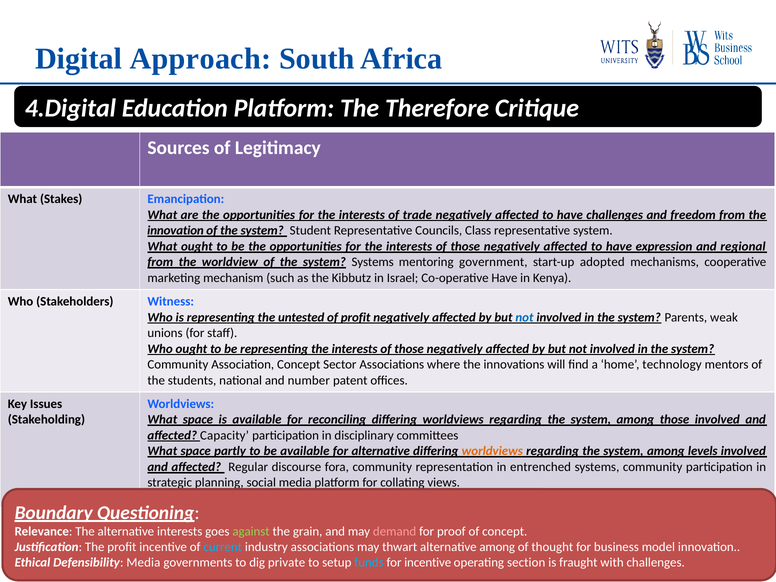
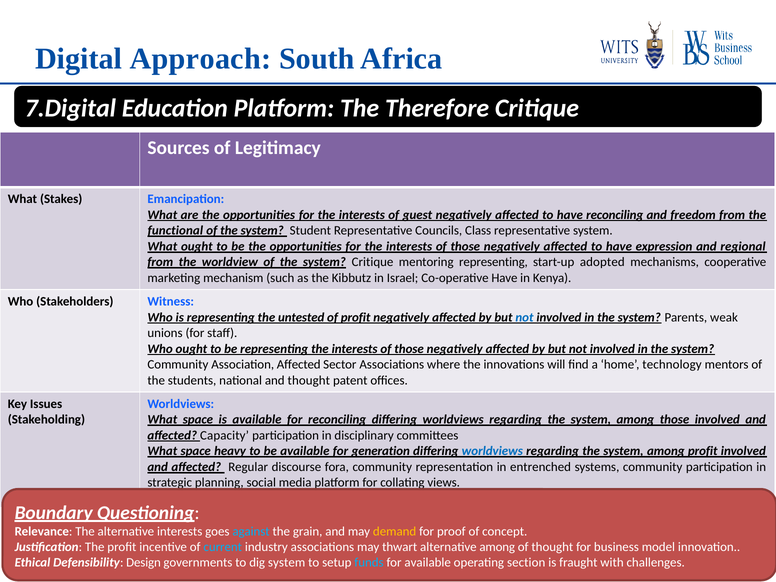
4.Digital: 4.Digital -> 7.Digital (70, 108)
trade: trade -> guest (417, 215)
have challenges: challenges -> reconciling (615, 215)
innovation: innovation -> functional (175, 231)
system Systems: Systems -> Critique (373, 262)
mentoring government: government -> representing (493, 262)
Association Concept: Concept -> Affected (299, 365)
and number: number -> thought (309, 380)
partly: partly -> heavy (230, 451)
for alternative: alternative -> generation (381, 451)
worldviews colour: orange -> blue (492, 451)
among levels: levels -> profit (703, 451)
against colour: light green -> light blue (251, 532)
demand colour: pink -> yellow (395, 532)
Defensibility Media: Media -> Design (144, 563)
dig private: private -> system (287, 563)
for incentive: incentive -> available (428, 563)
